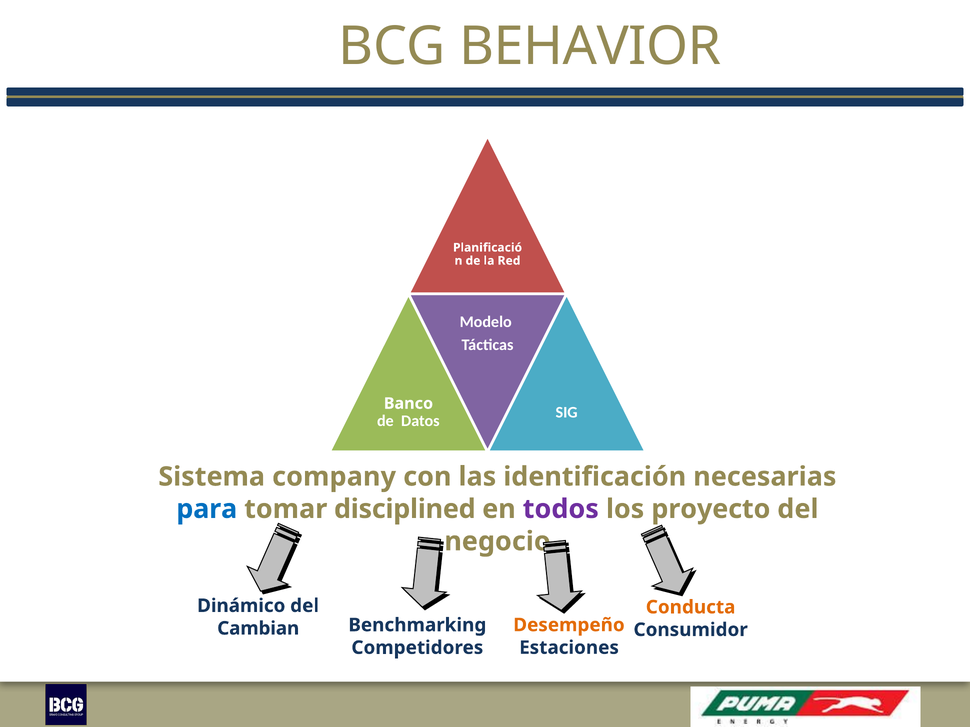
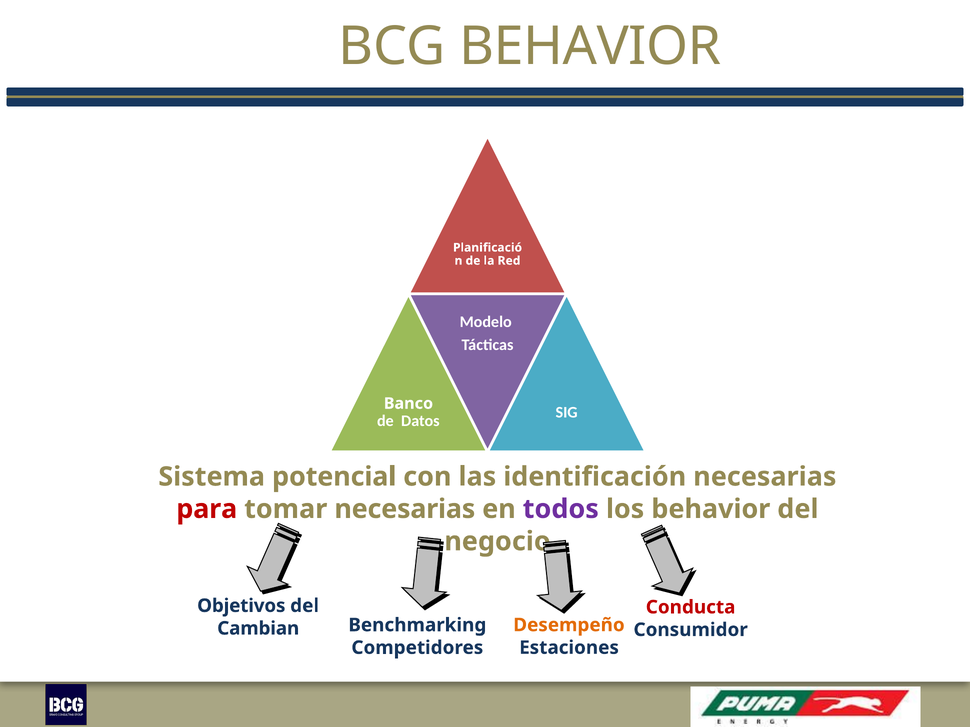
company: company -> potencial (334, 477)
para colour: blue -> red (207, 509)
disciplined: disciplined -> necesarias (405, 509)
los proyecto: proyecto -> behavior (711, 509)
Dinámico: Dinámico -> Objetivos (241, 606)
Conducta colour: orange -> red (691, 608)
